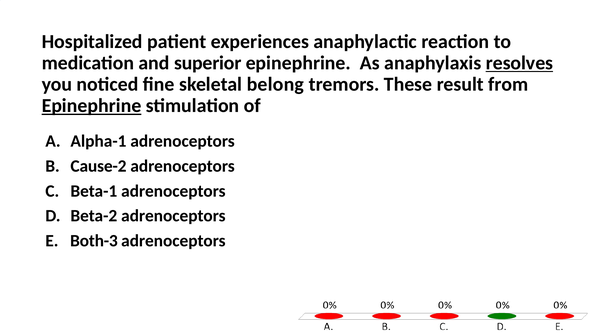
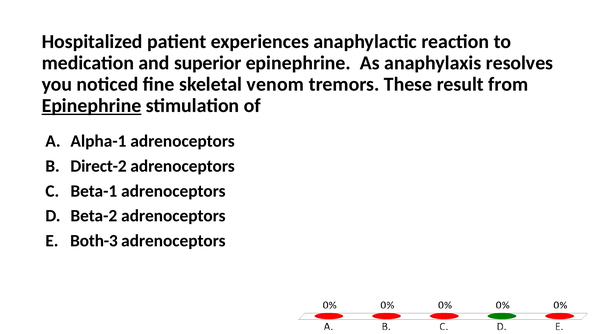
resolves underline: present -> none (519, 63)
belong: belong -> venom (275, 85)
Cause-2: Cause-2 -> Direct-2 (99, 166)
